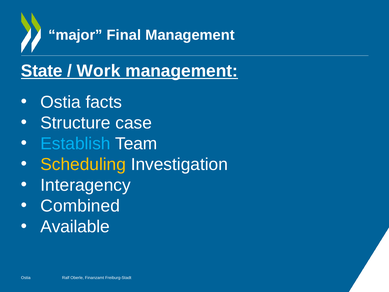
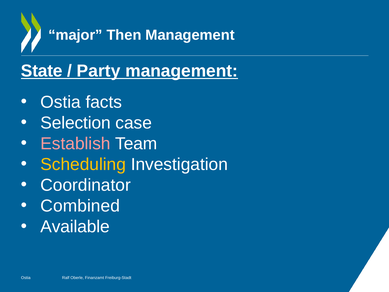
Final: Final -> Then (124, 35)
Work: Work -> Party (99, 71)
Structure: Structure -> Selection (76, 123)
Establish colour: light blue -> pink (75, 143)
Interagency: Interagency -> Coordinator (86, 185)
